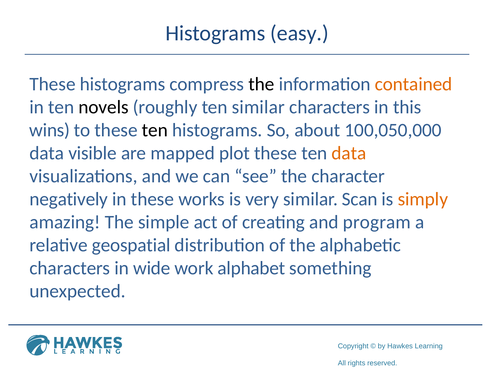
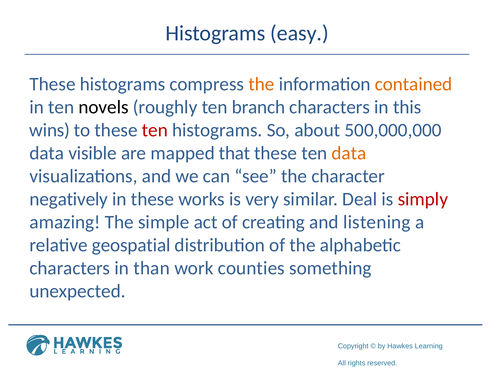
the colour: black -> orange (261, 84)
ten similar: similar -> branch (259, 107)
ten colour: black -> red (155, 130)
100,050,000: 100,050,000 -> 500,000,000 (393, 130)
plot: plot -> that (235, 153)
Scan: Scan -> Deal (360, 199)
simply colour: orange -> red (423, 199)
program: program -> listening (377, 222)
wide: wide -> than (152, 268)
alphabet: alphabet -> counties (251, 268)
